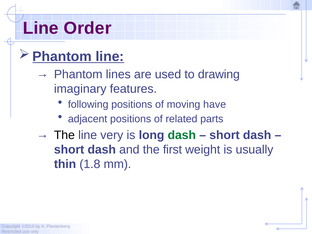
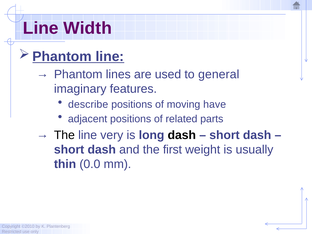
Order: Order -> Width (88, 28)
drawing: drawing -> general (219, 74)
following: following -> describe (88, 104)
dash colour: green -> black (182, 135)
1.8: 1.8 -> 0.0 (90, 164)
